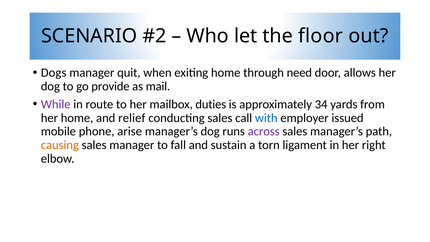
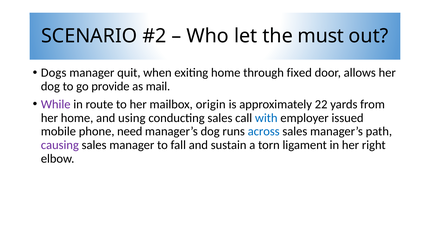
floor: floor -> must (321, 36)
need: need -> fixed (299, 73)
duties: duties -> origin (211, 104)
34: 34 -> 22 (321, 104)
relief: relief -> using (132, 118)
arise: arise -> need (130, 131)
across colour: purple -> blue (264, 131)
causing colour: orange -> purple (60, 145)
